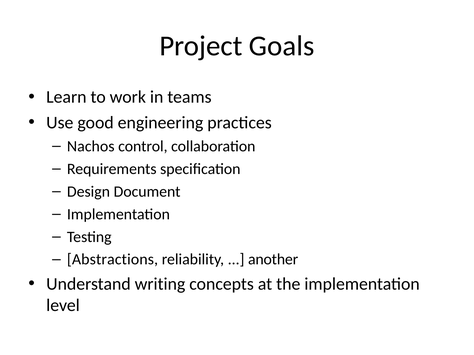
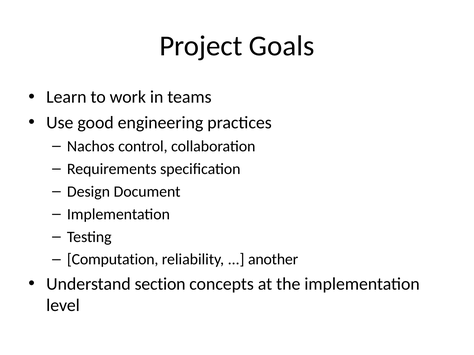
Abstractions: Abstractions -> Computation (113, 260)
writing: writing -> section (160, 284)
